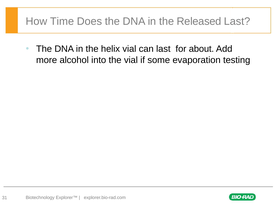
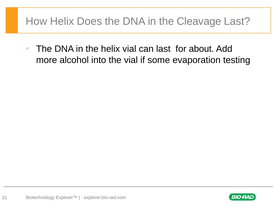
How Time: Time -> Helix (62, 21)
Released: Released -> Cleavage (199, 21)
